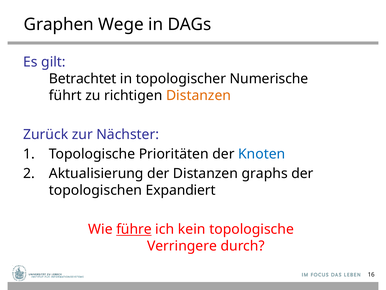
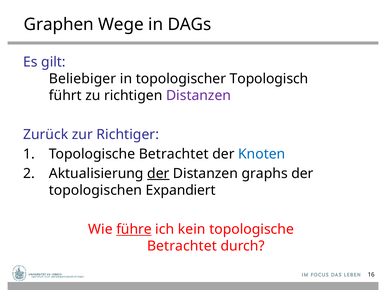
Betrachtet: Betrachtet -> Beliebiger (83, 79)
Numerische: Numerische -> Topologisch (269, 79)
Distanzen colour: orange -> purple (199, 95)
Nächster: Nächster -> Richtiger (128, 134)
Prioritäten: Prioritäten -> Betrachtet (174, 154)
der underline: none -> present (158, 173)
Verringere: Verringere -> Betrachtet (182, 246)
